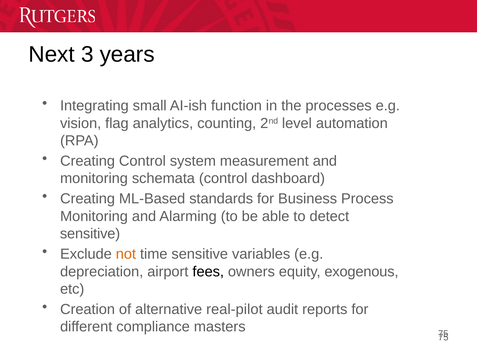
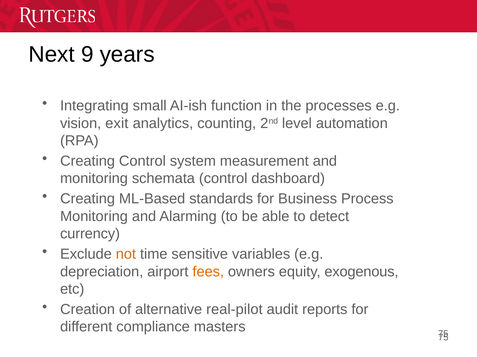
3: 3 -> 9 (87, 54)
flag: flag -> exit (117, 124)
sensitive: sensitive -> currency (90, 234)
fees colour: black -> orange (208, 272)
